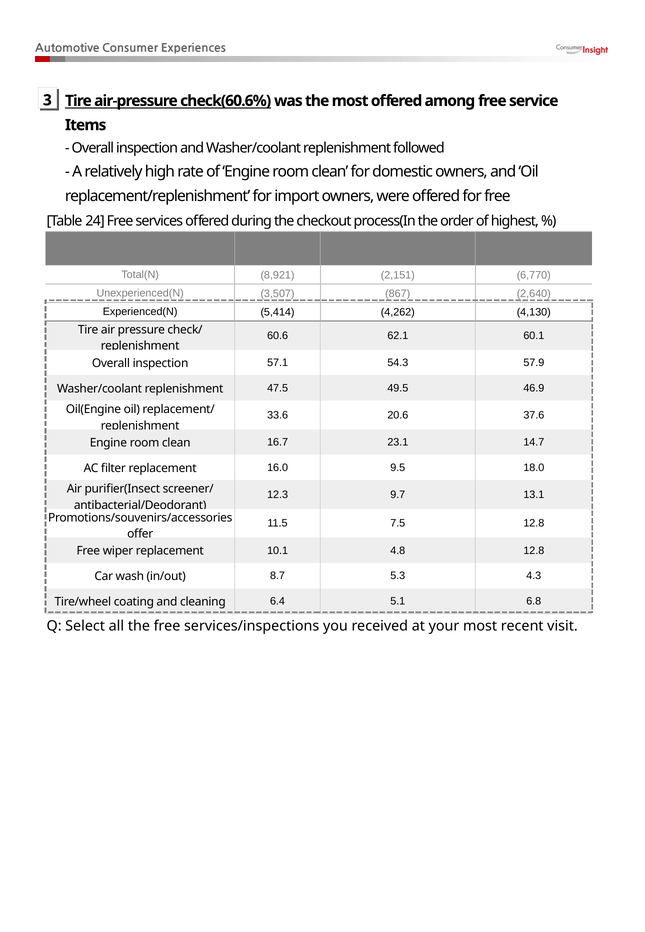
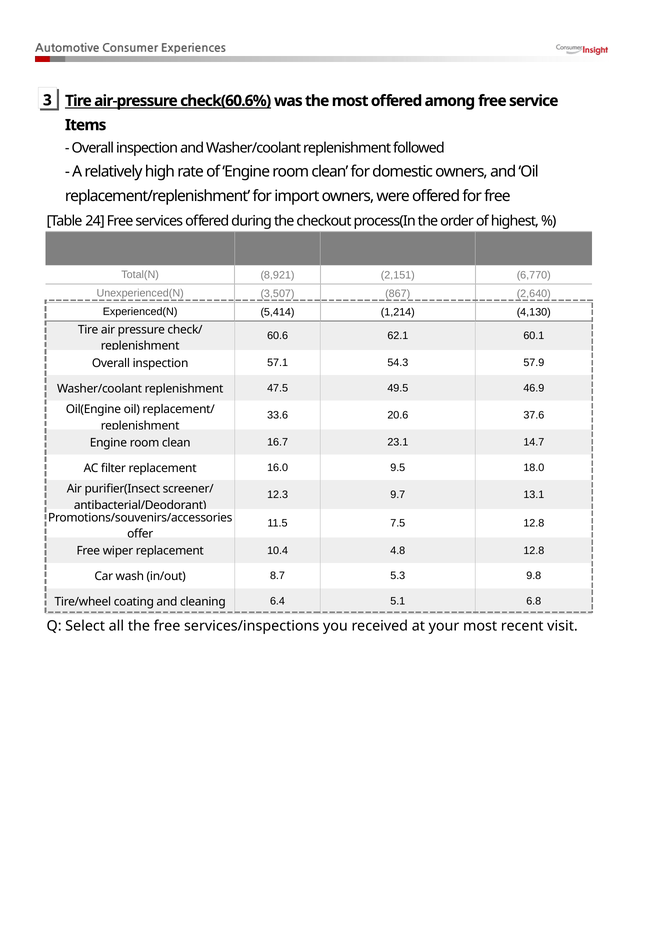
4,262: 4,262 -> 1,214 (398, 312)
10.1: 10.1 -> 10.4 (278, 550)
4.3: 4.3 -> 9.8 (534, 576)
